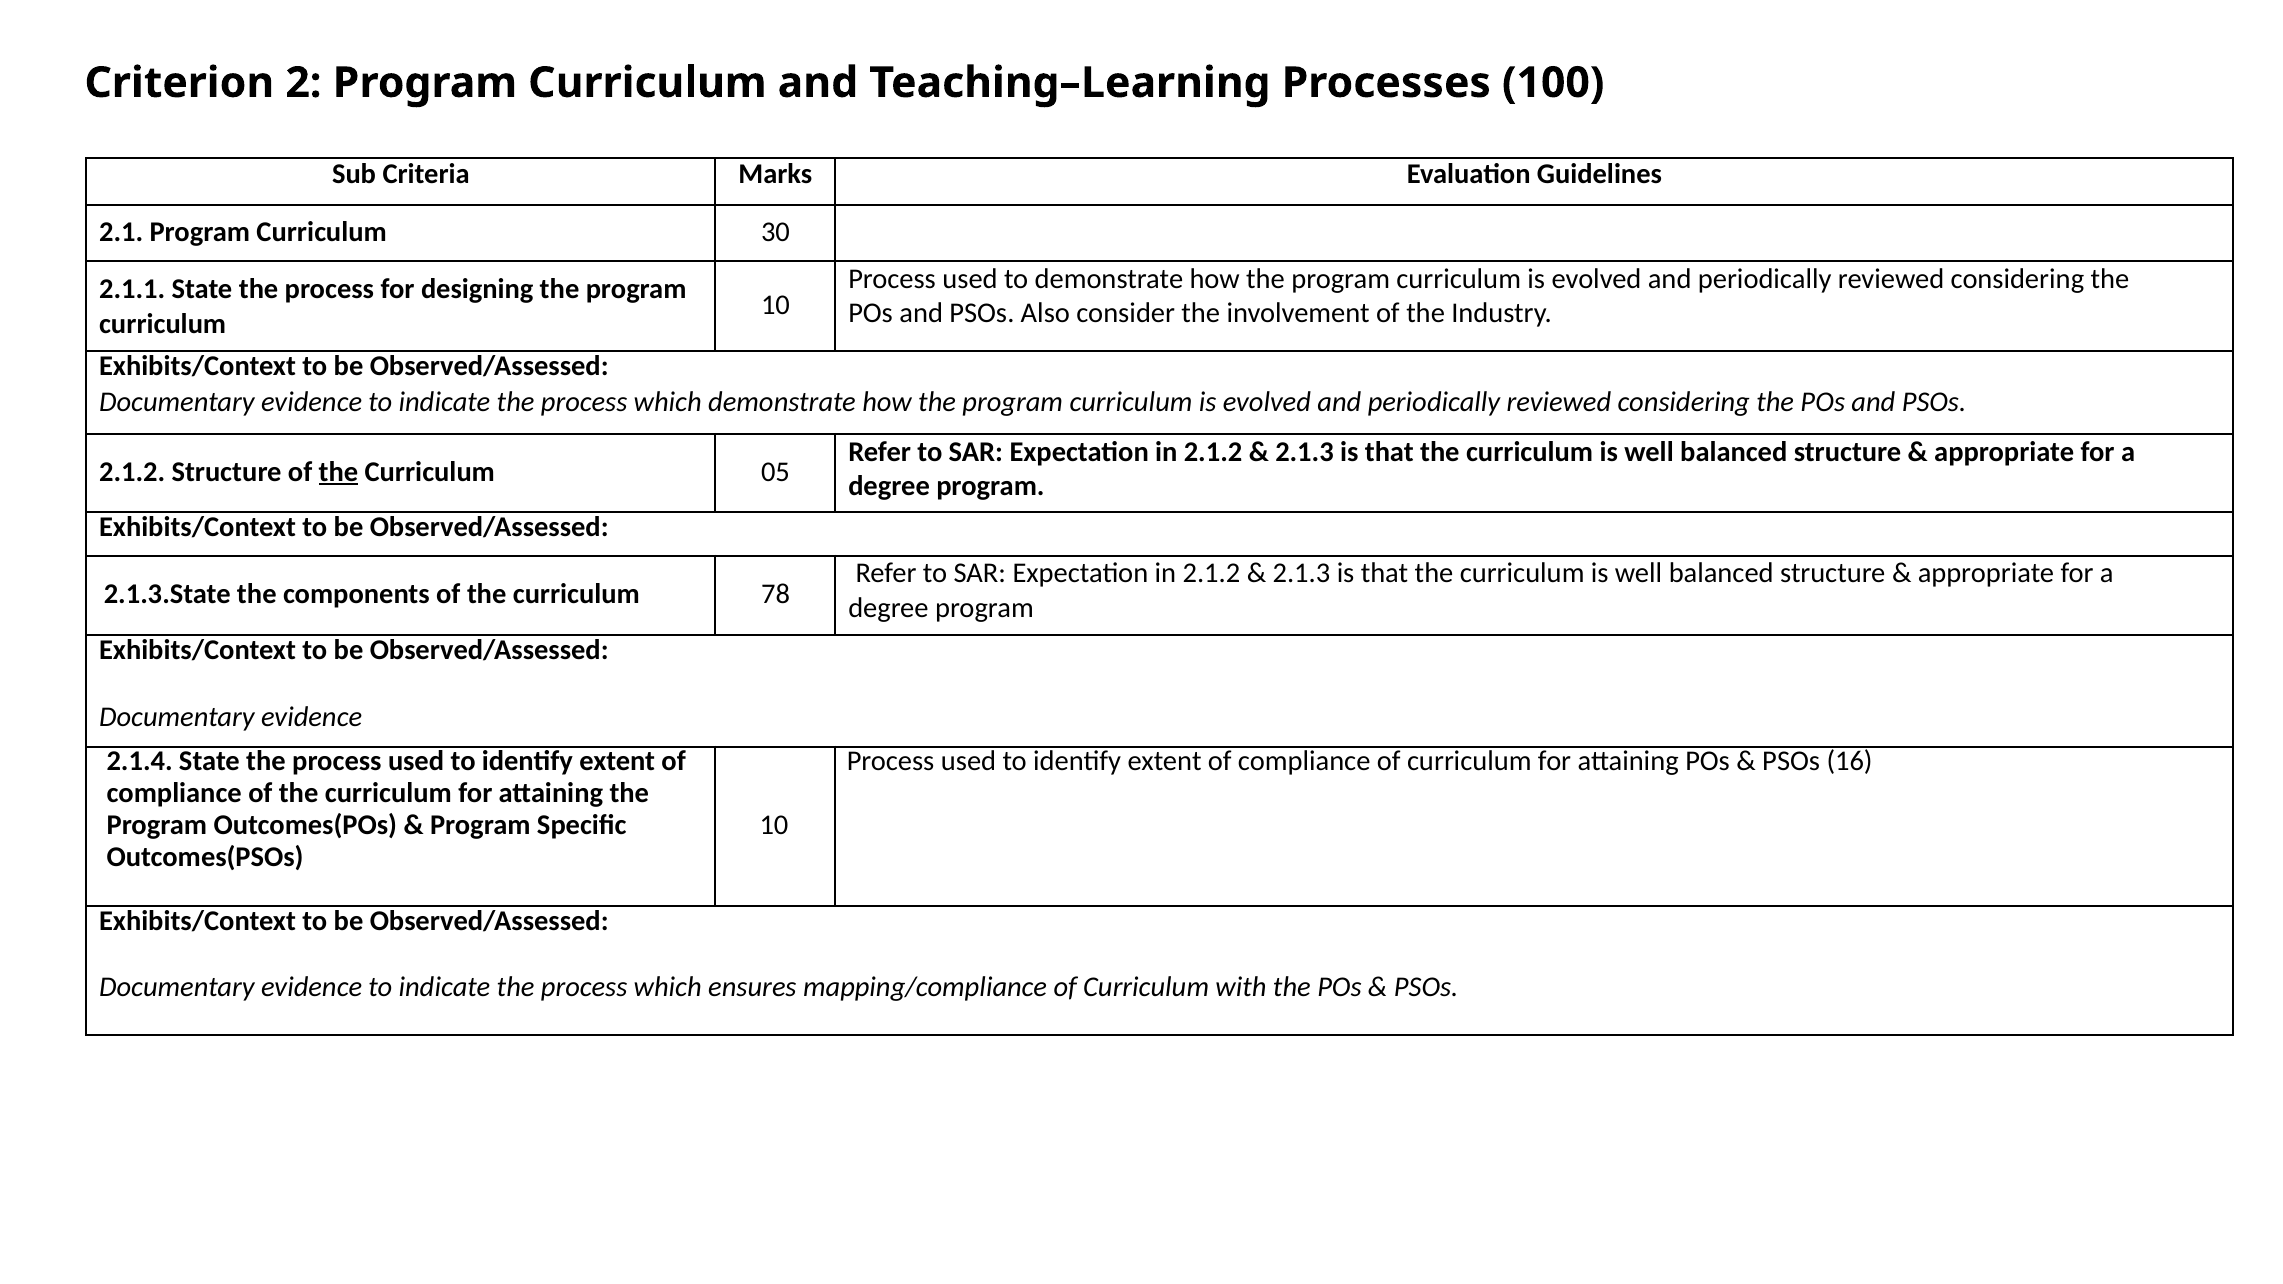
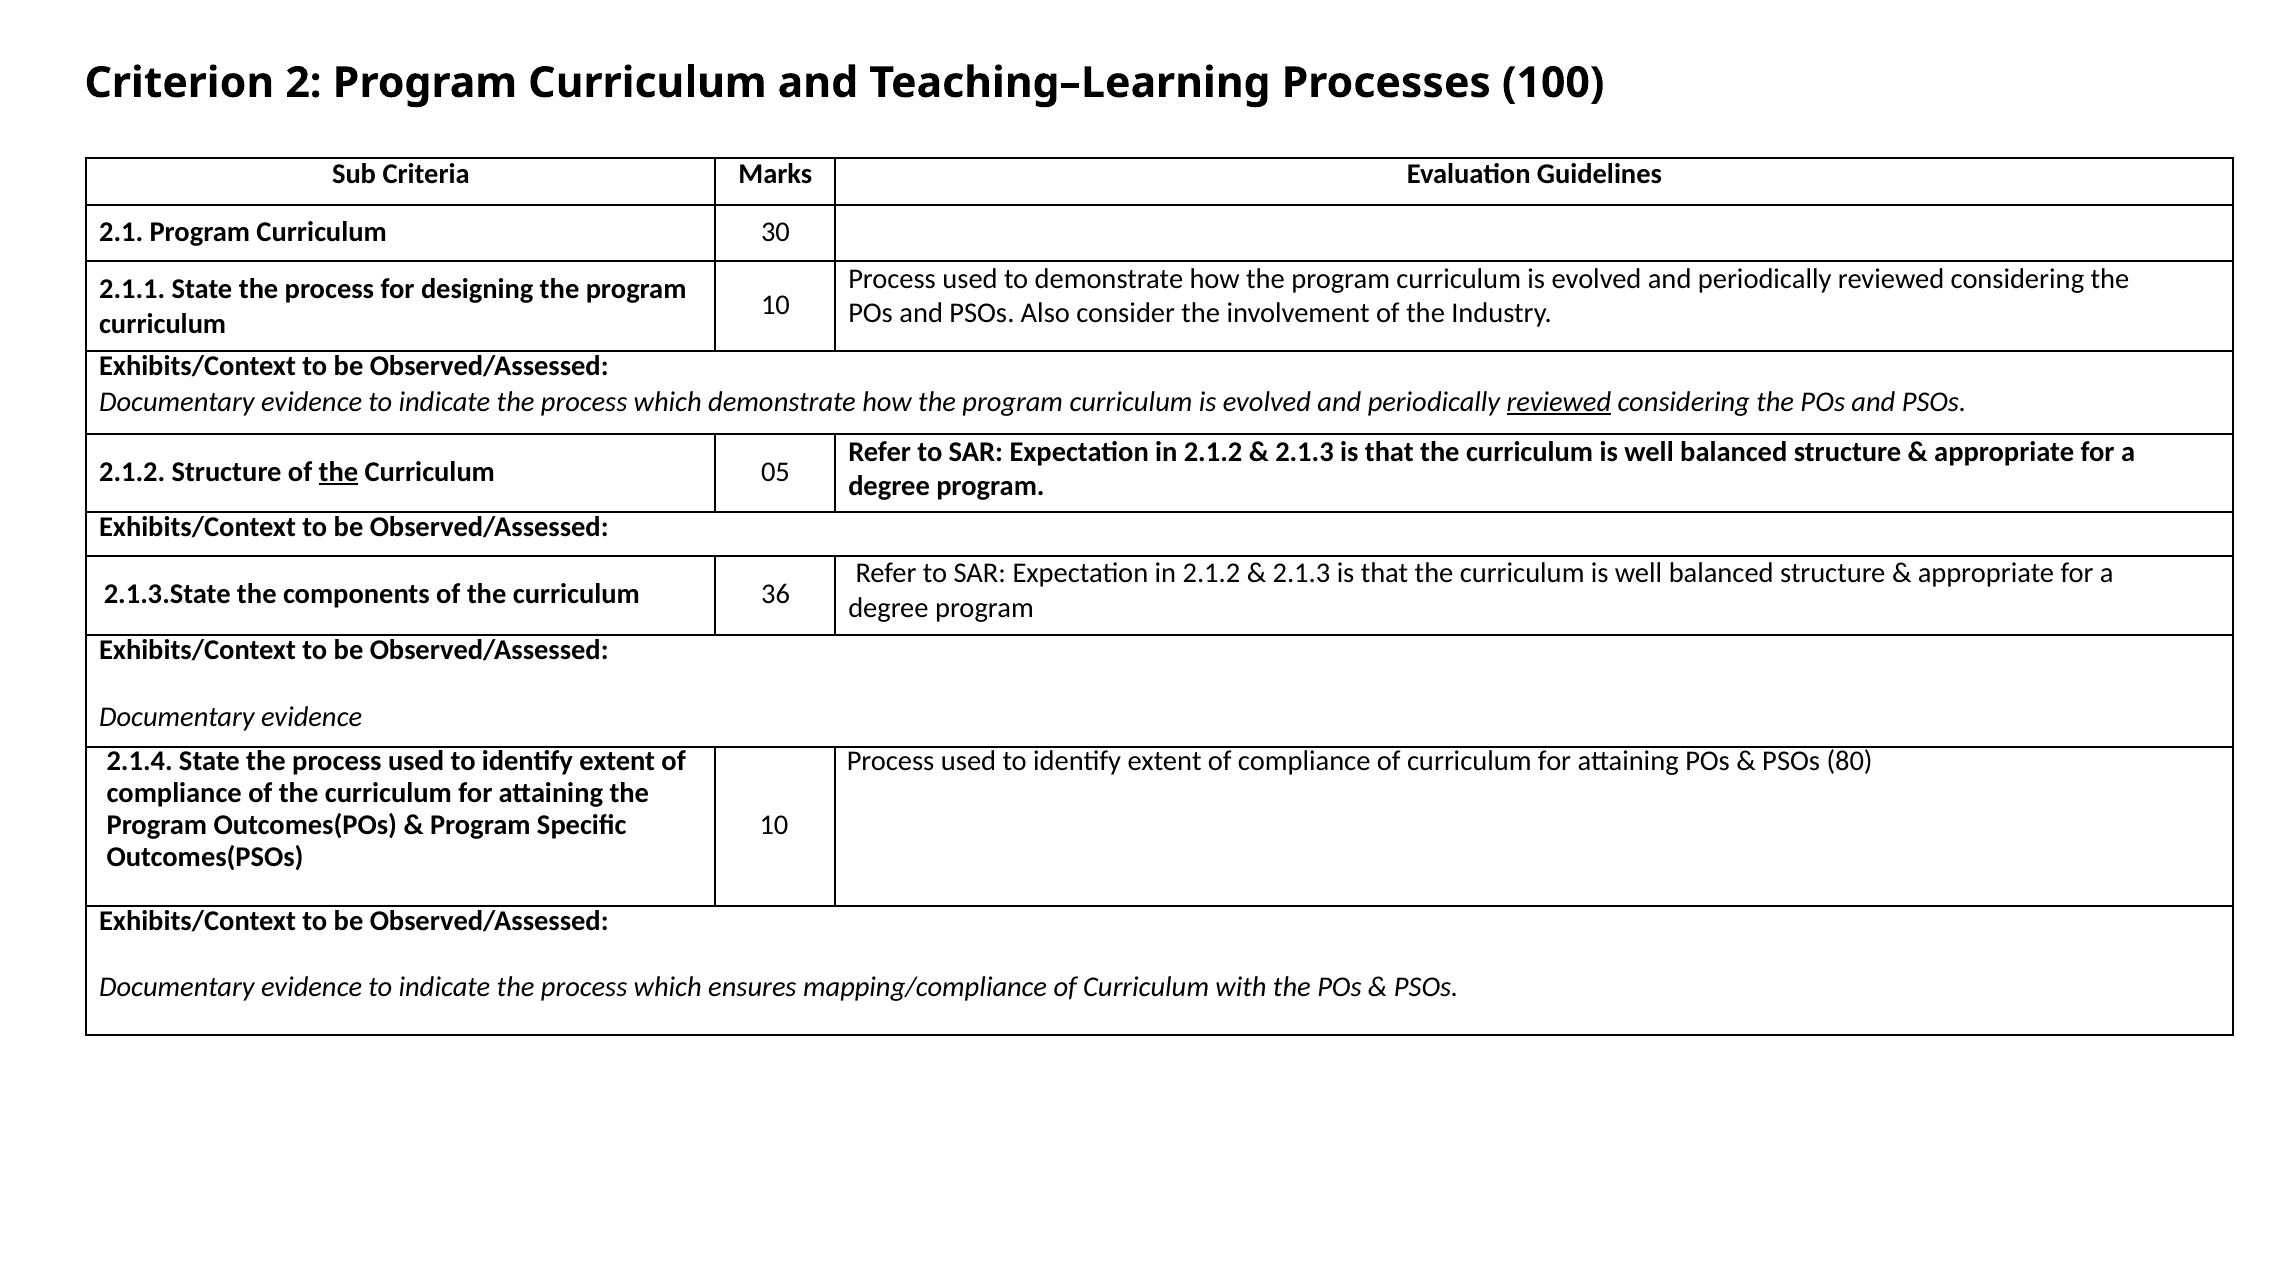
reviewed underline: none -> present (1559, 402)
78: 78 -> 36 (776, 594)
16: 16 -> 80 (1850, 761)
